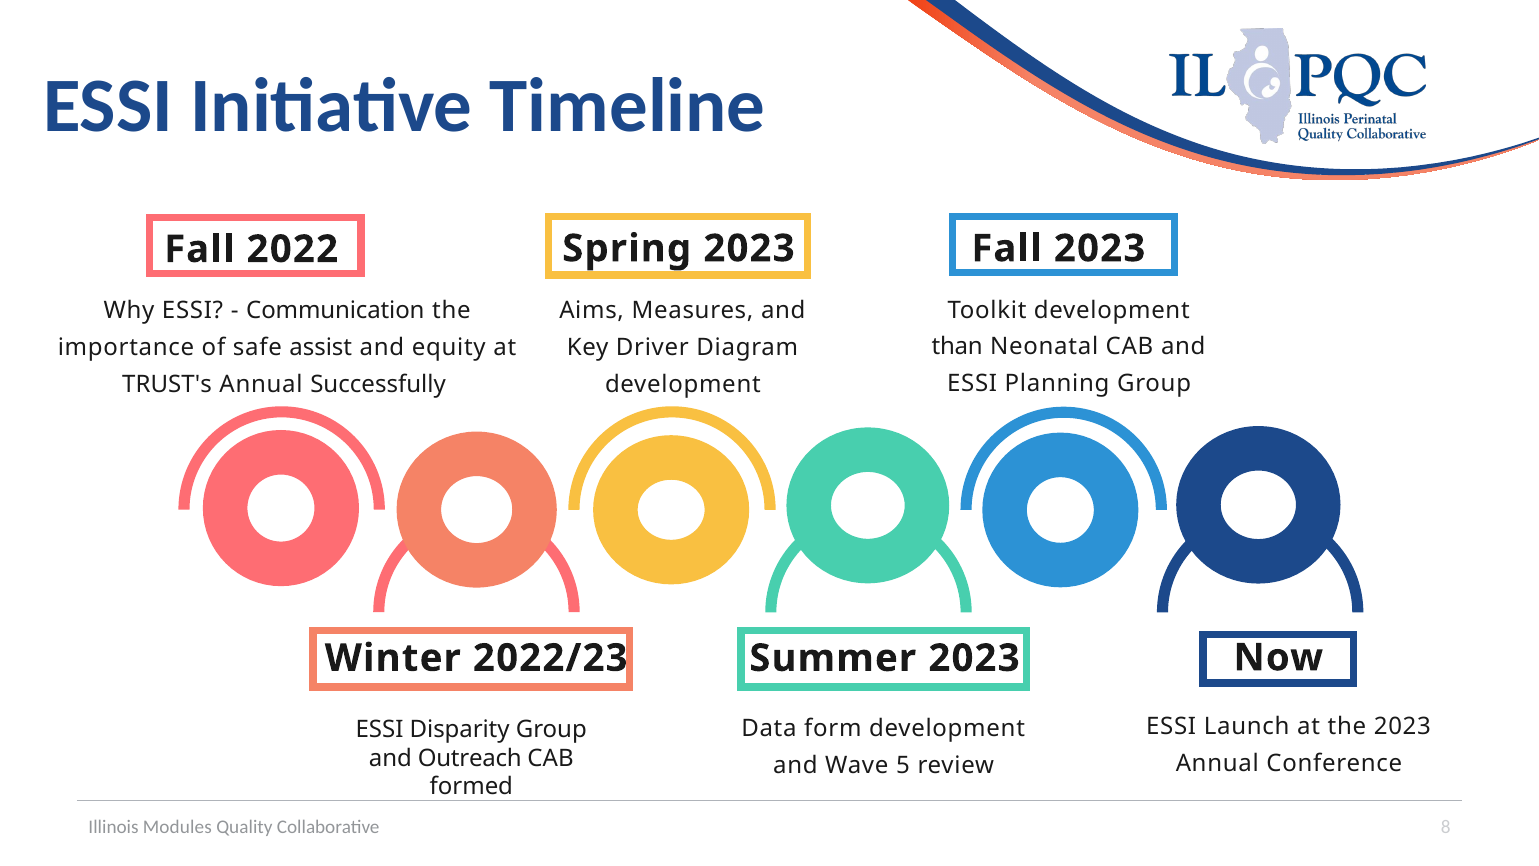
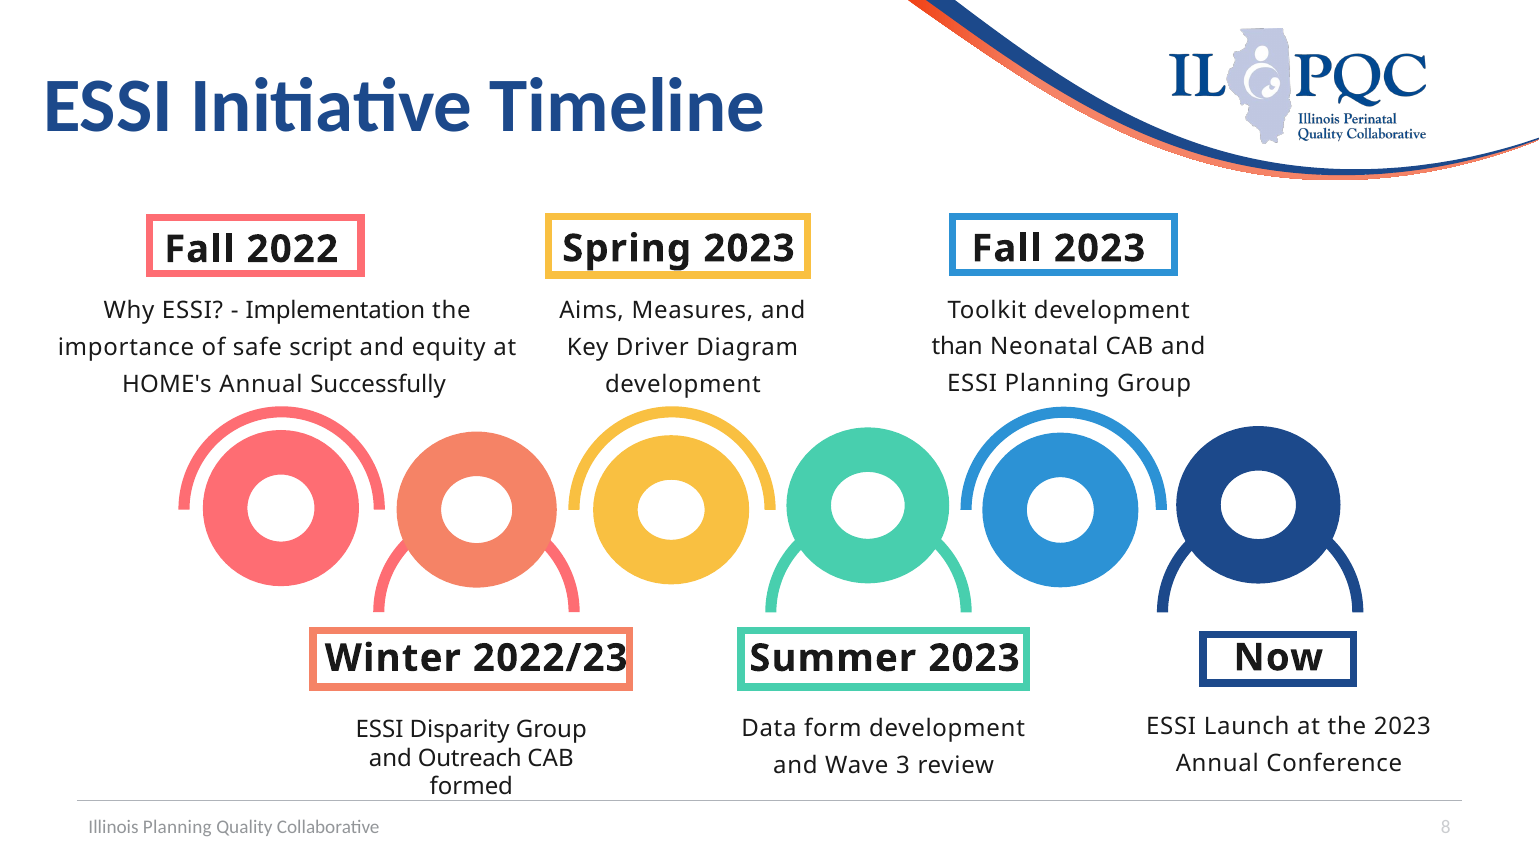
Communication: Communication -> Implementation (335, 311)
assist: assist -> script (321, 347)
TRUST's: TRUST's -> HOME's (167, 384)
5: 5 -> 3 (903, 765)
Illinois Modules: Modules -> Planning (177, 827)
